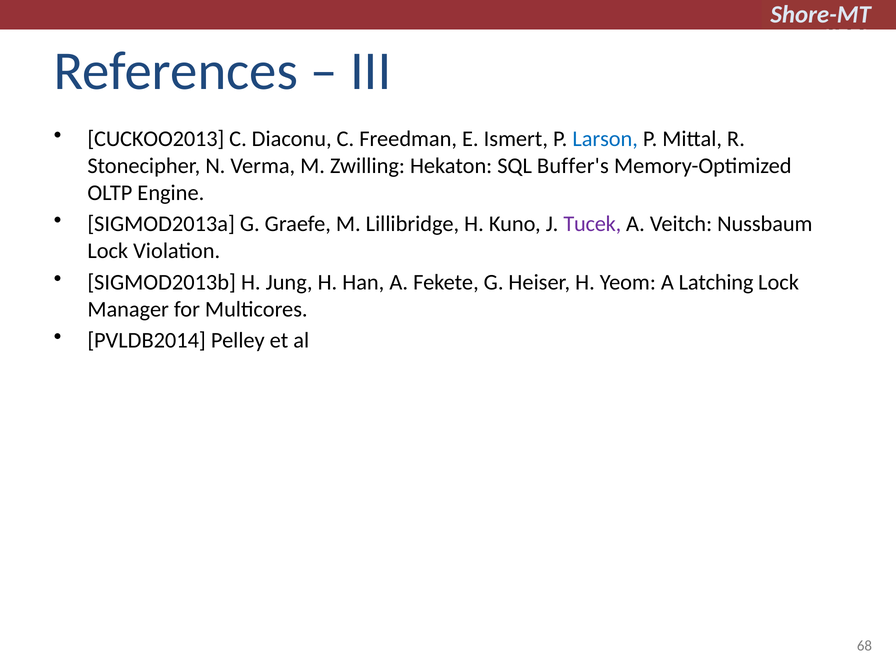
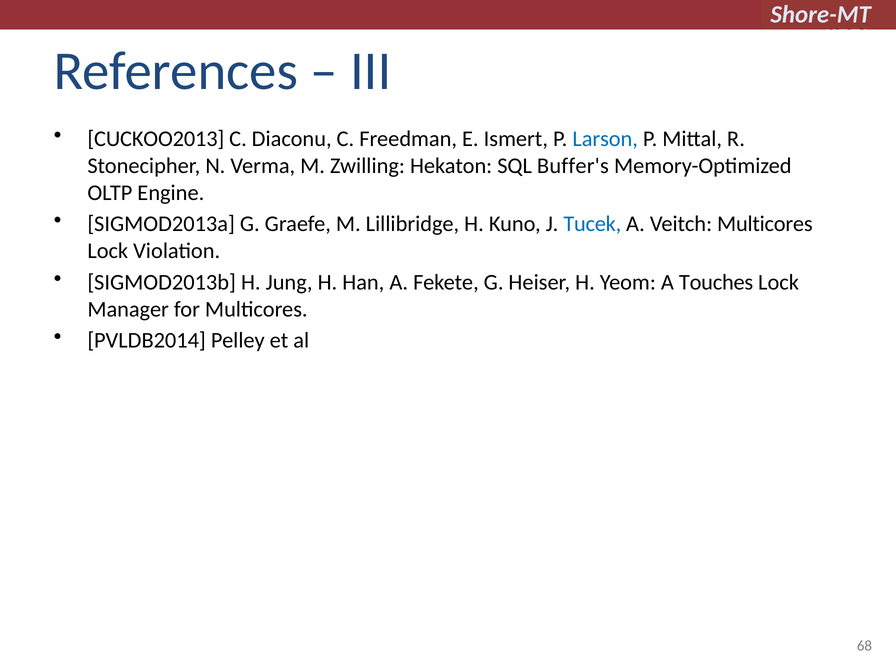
Tucek colour: purple -> blue (592, 224)
Veitch Nussbaum: Nussbaum -> Multicores (765, 224)
Latching: Latching -> Touches (716, 282)
